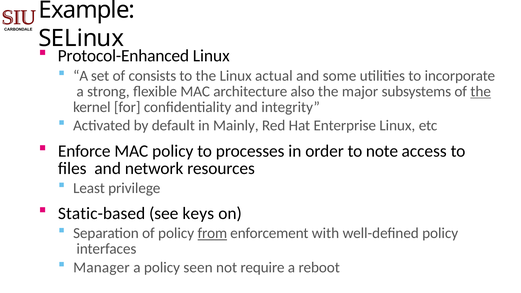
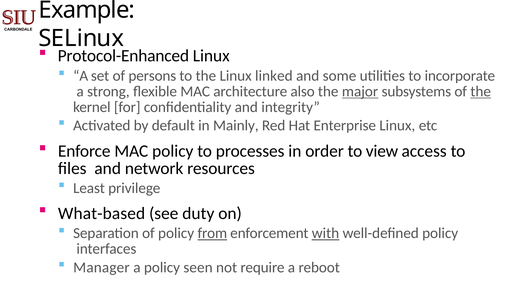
consists: consists -> persons (152, 76)
actual: actual -> linked (274, 76)
major underline: none -> present (360, 92)
note: note -> view (382, 151)
Static-based: Static-based -> What-based (102, 213)
keys: keys -> duty (198, 213)
with underline: none -> present (326, 233)
